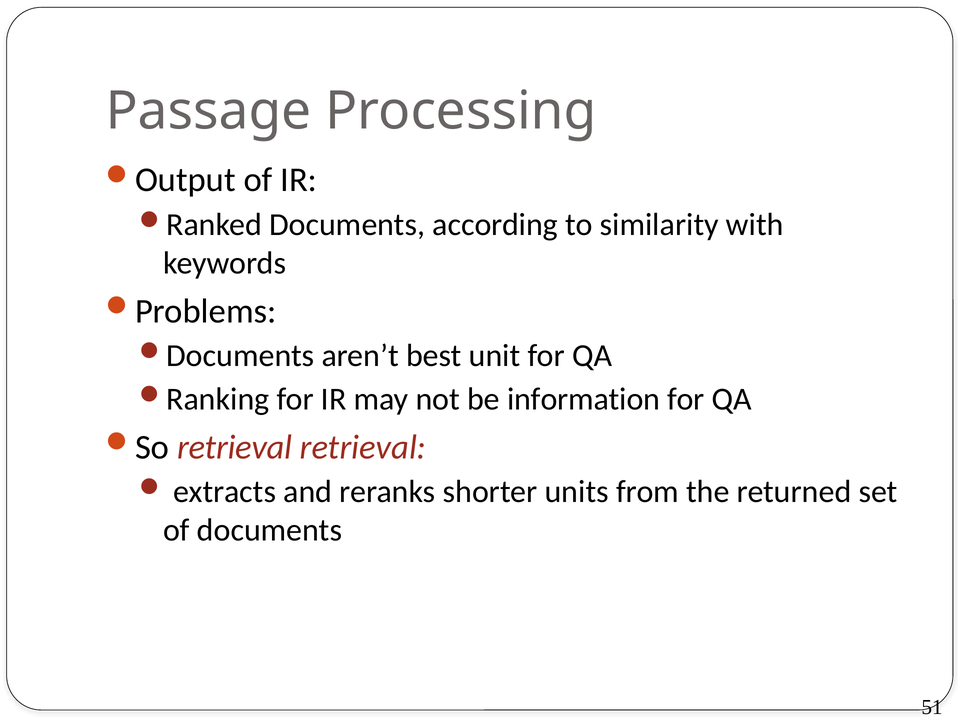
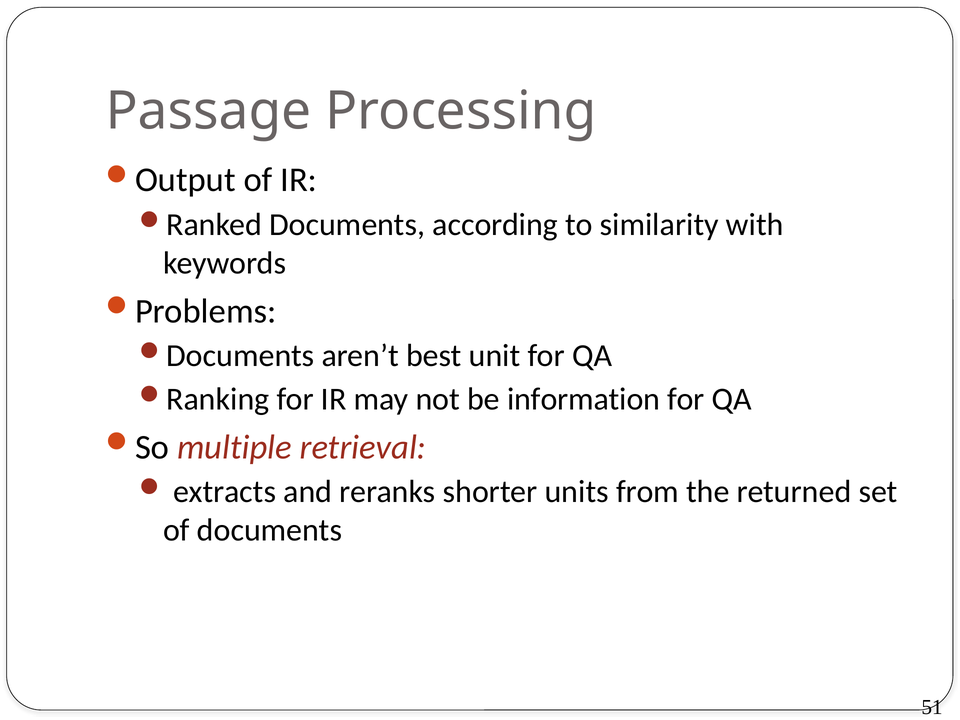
retrieval: retrieval -> multiple (234, 447)
